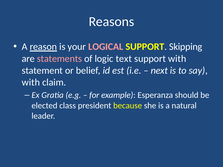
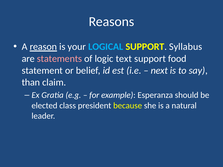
LOGICAL colour: pink -> light blue (106, 47)
Skipping: Skipping -> Syllabus (186, 47)
support with: with -> food (177, 59)
with: with -> than (31, 82)
